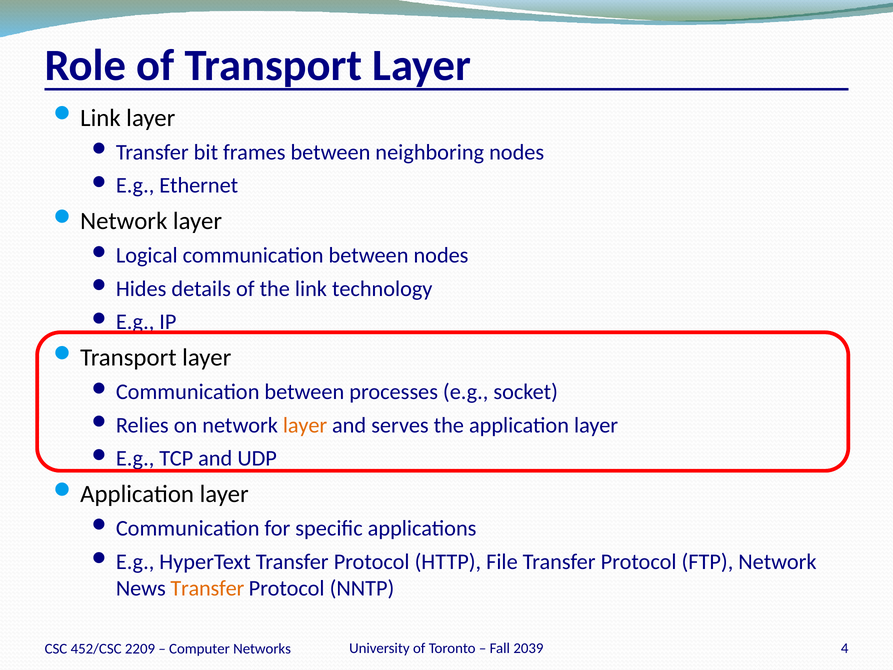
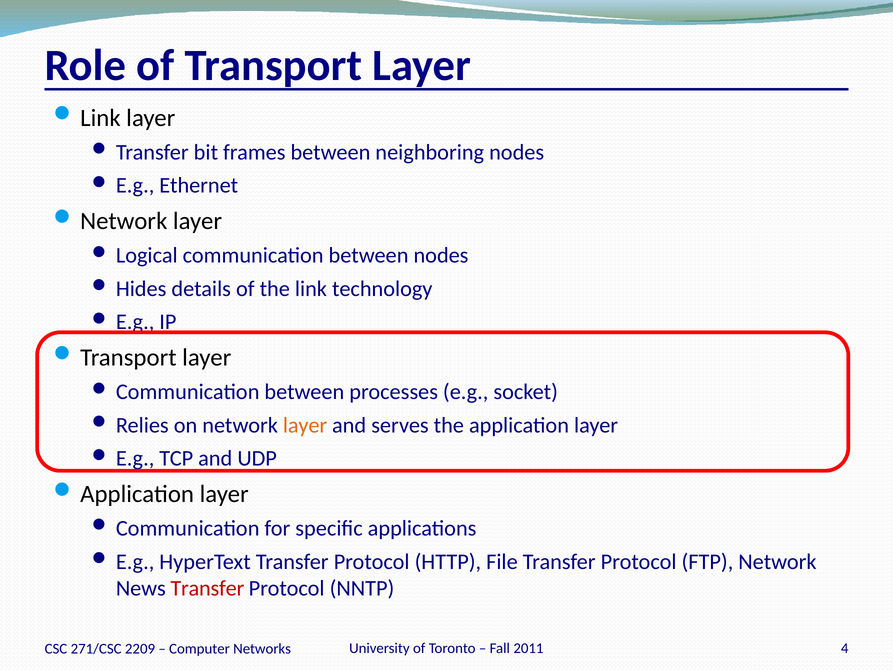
Transfer colour: orange -> red (207, 588)
2039: 2039 -> 2011 (528, 648)
452/CSC: 452/CSC -> 271/CSC (96, 648)
